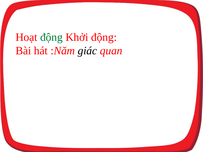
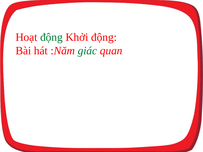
giác colour: black -> green (87, 51)
